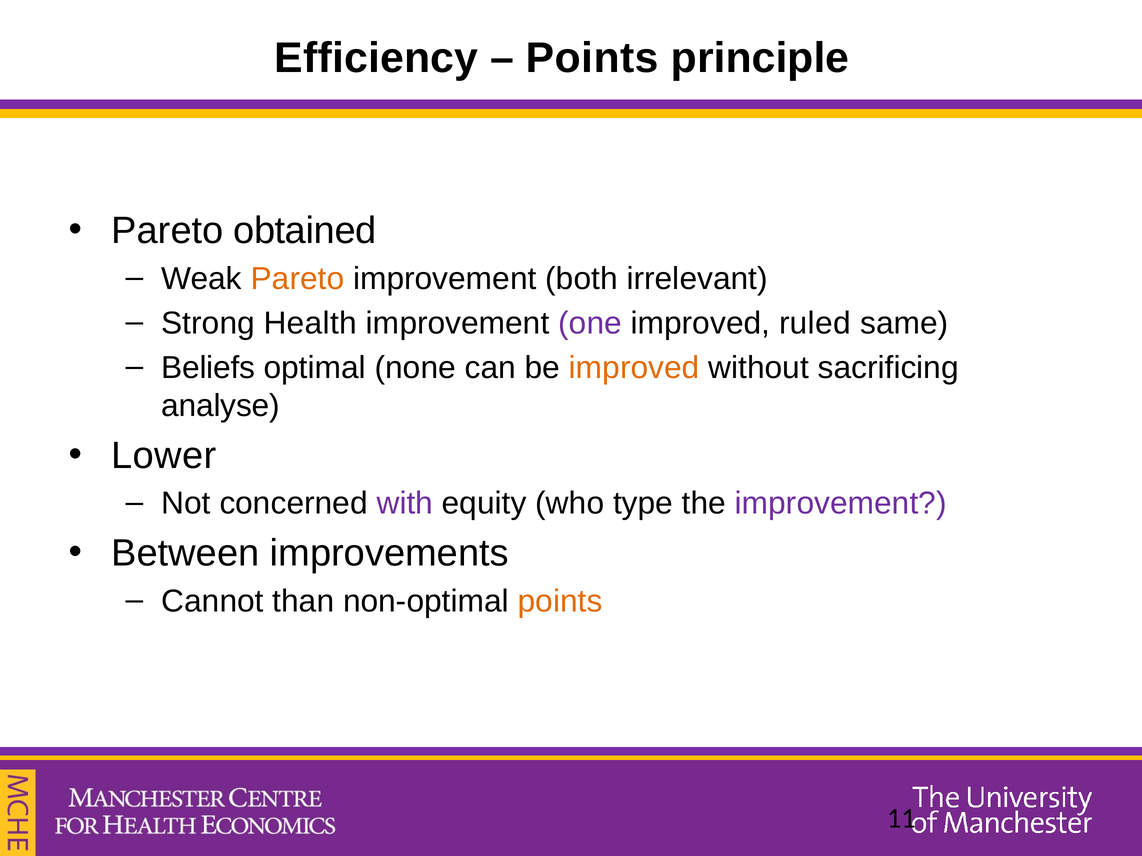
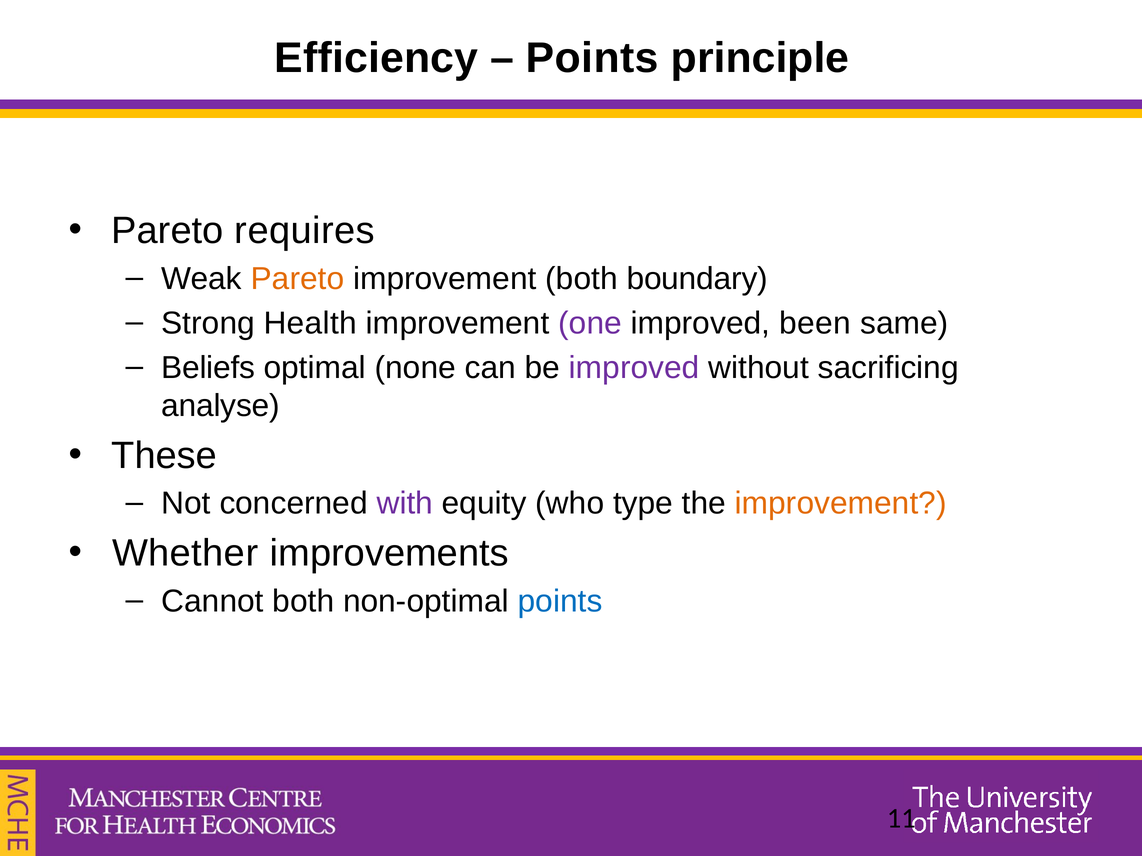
obtained: obtained -> requires (305, 231)
irrelevant: irrelevant -> boundary (697, 279)
ruled: ruled -> been (815, 323)
improved colour: orange -> purple (634, 368)
Lower: Lower -> These (164, 456)
improvement colour: purple -> orange (841, 504)
Between: Between -> Whether (185, 554)
Cannot than: than -> both (303, 601)
points colour: orange -> blue (560, 601)
